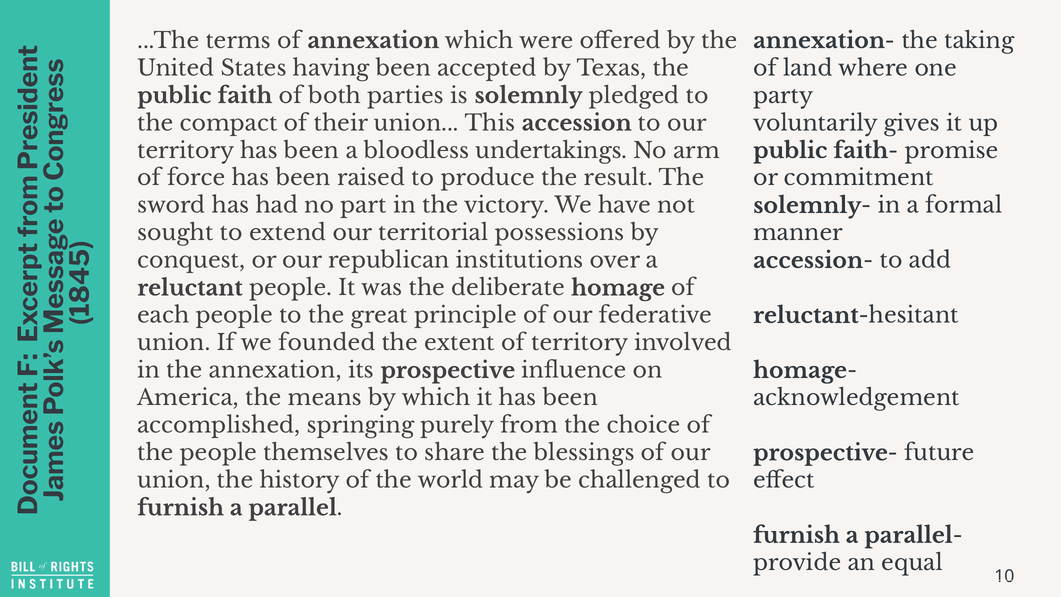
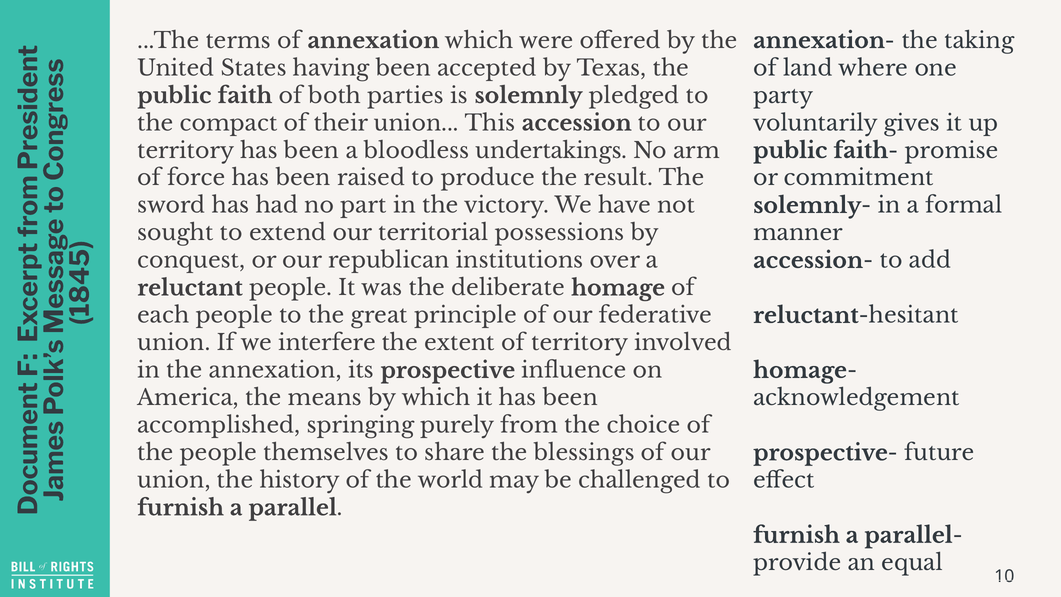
founded: founded -> interfere (327, 343)
